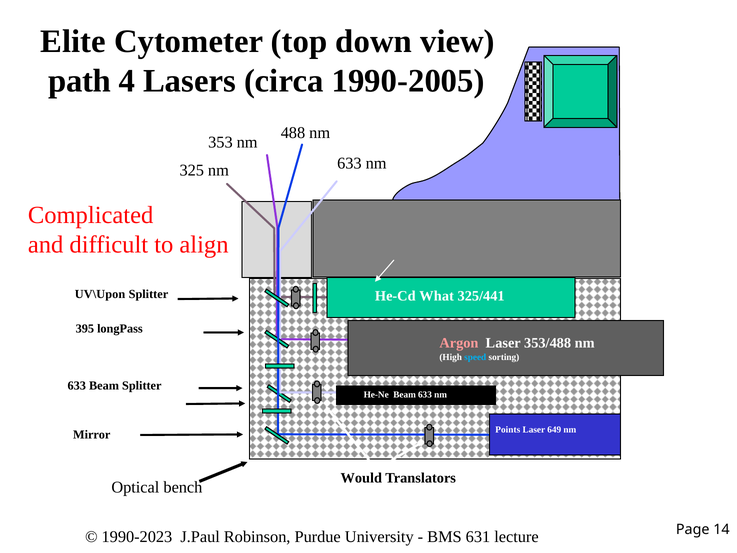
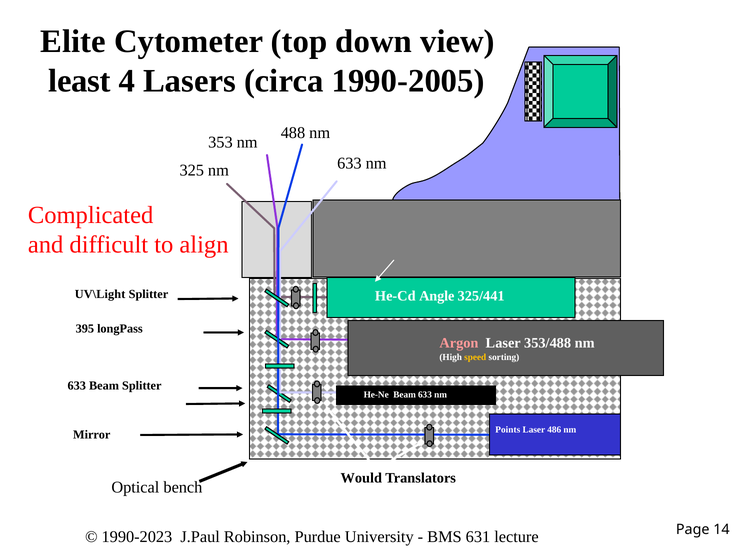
path: path -> least (80, 81)
UV\Upon: UV\Upon -> UV\Light (100, 294)
What: What -> Angle (437, 296)
speed colour: light blue -> yellow (475, 357)
649: 649 -> 486 (554, 429)
